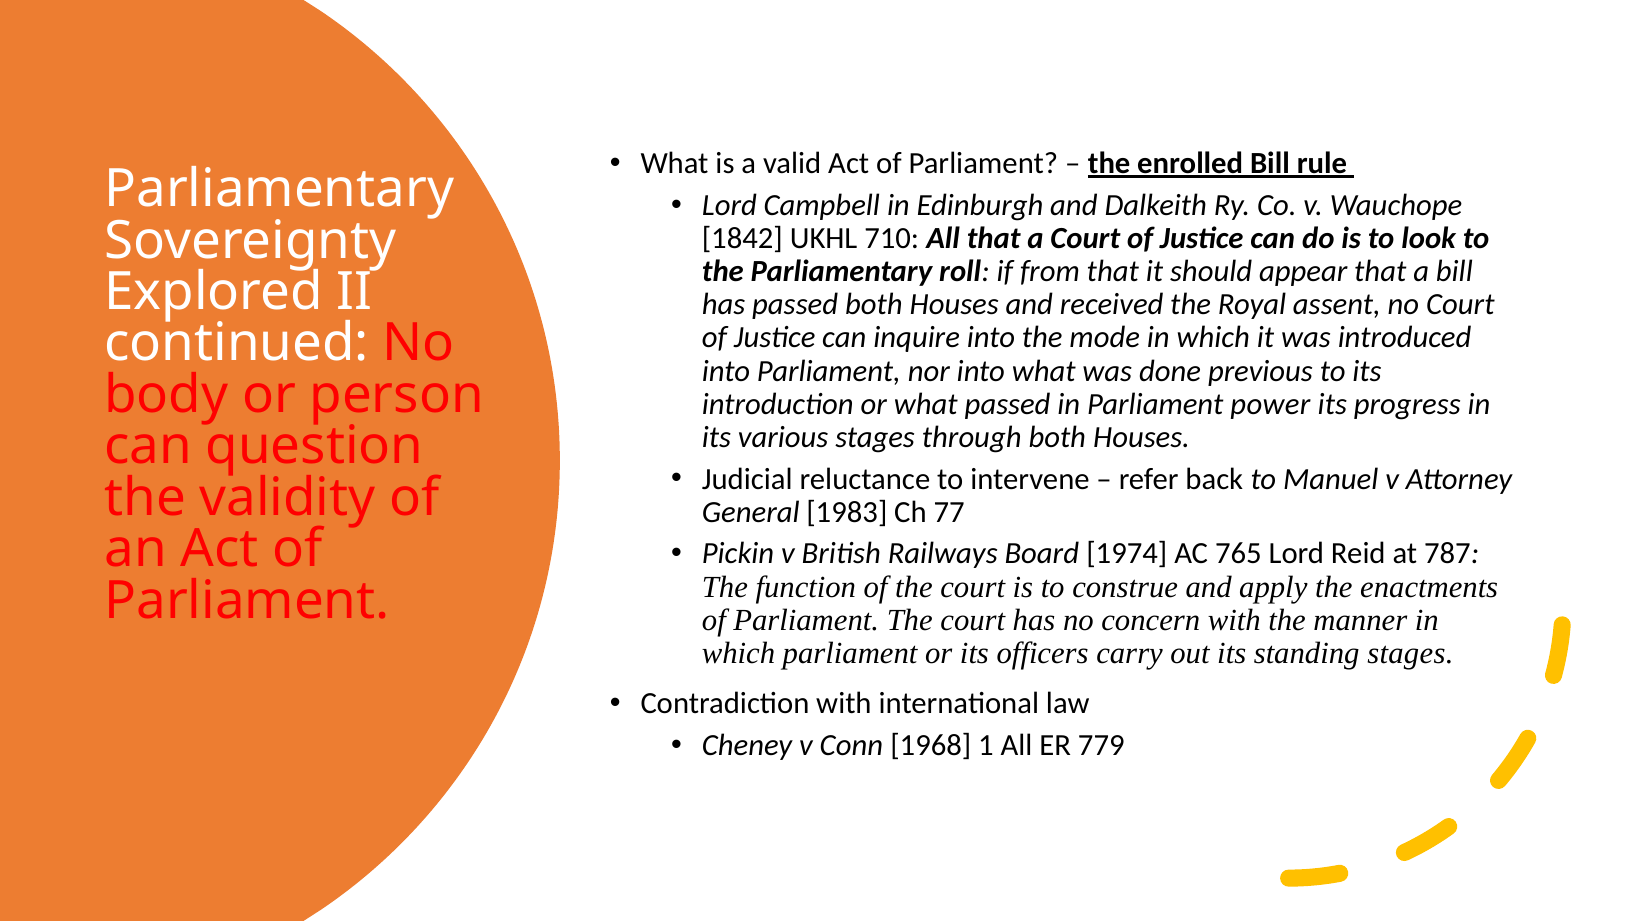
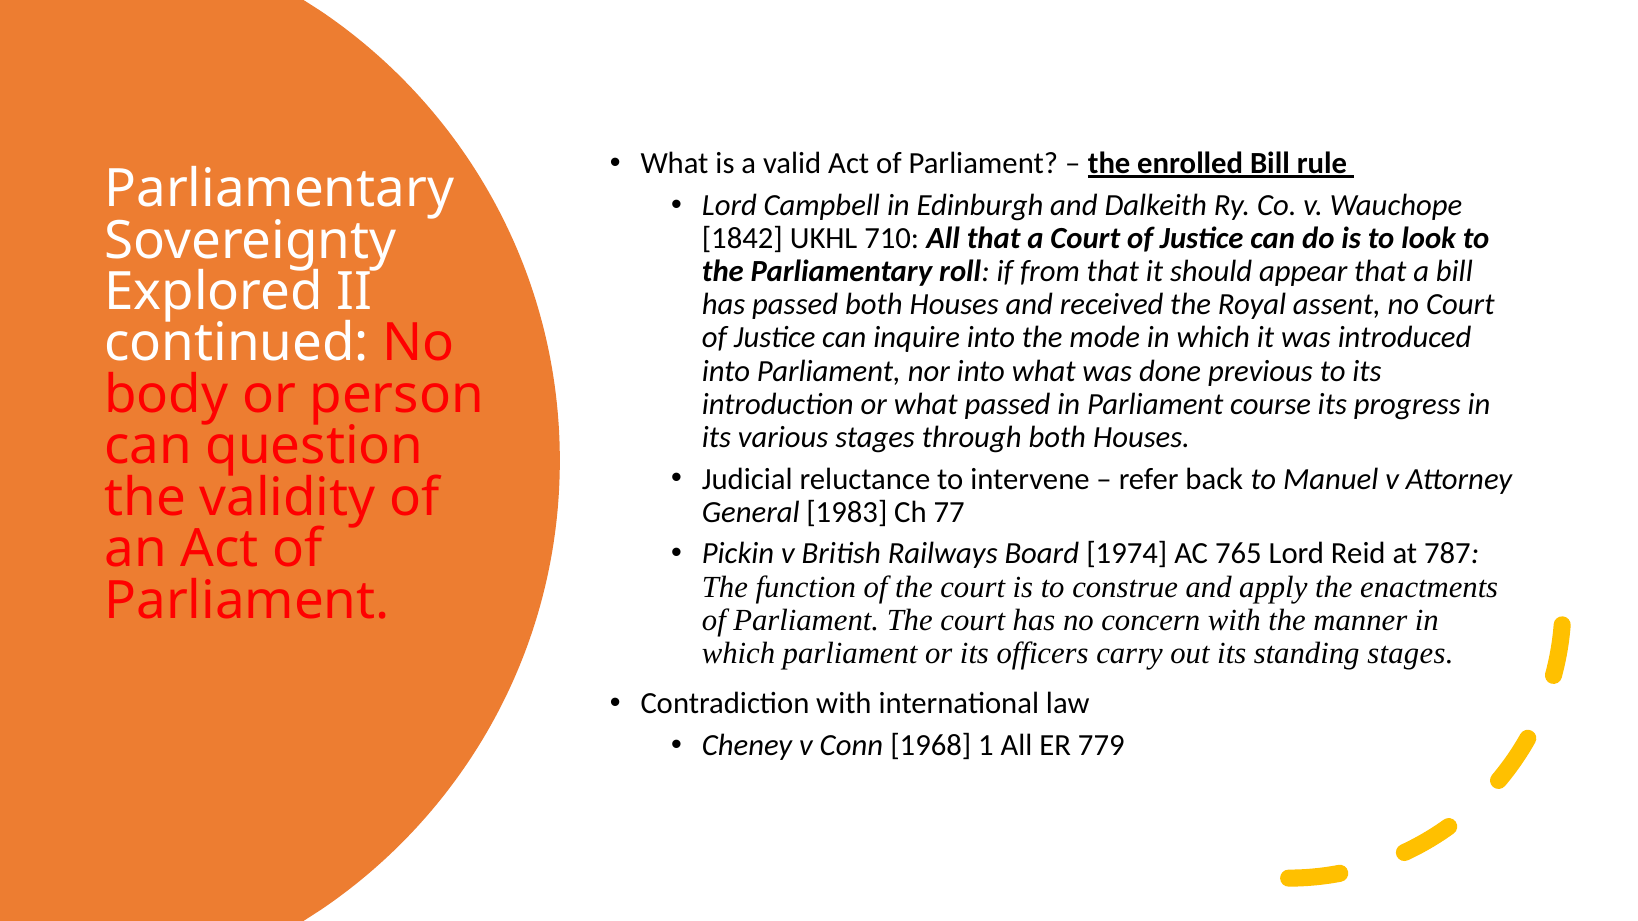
power: power -> course (1271, 404)
